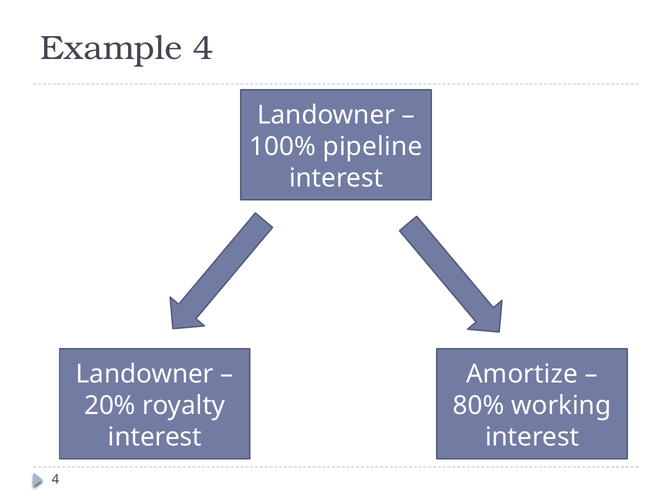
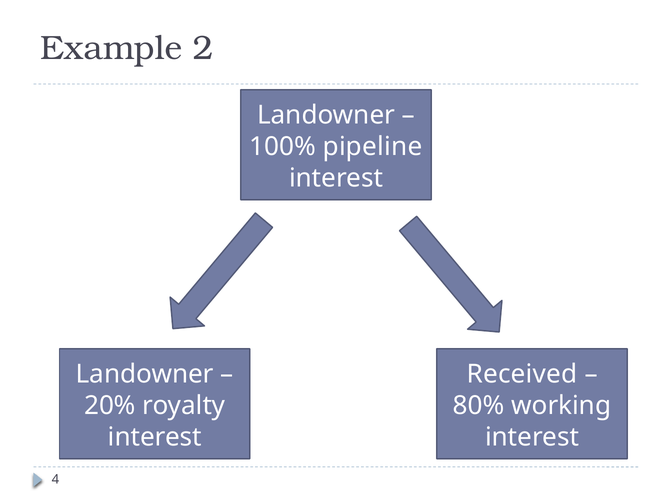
Example 4: 4 -> 2 (203, 48)
Amortize: Amortize -> Received (522, 374)
